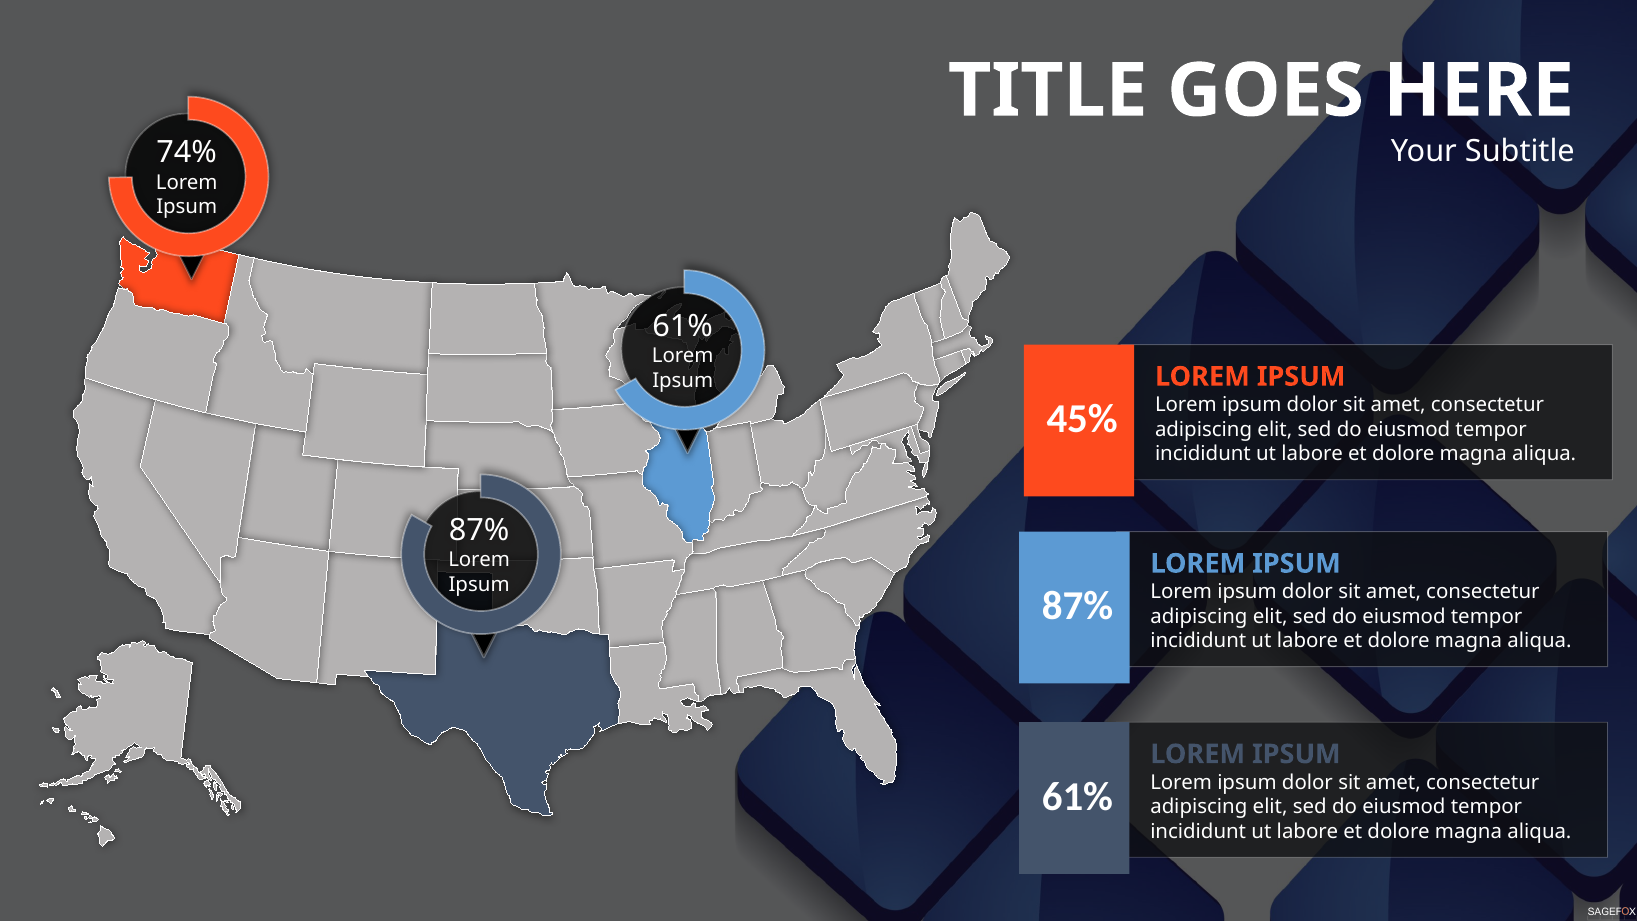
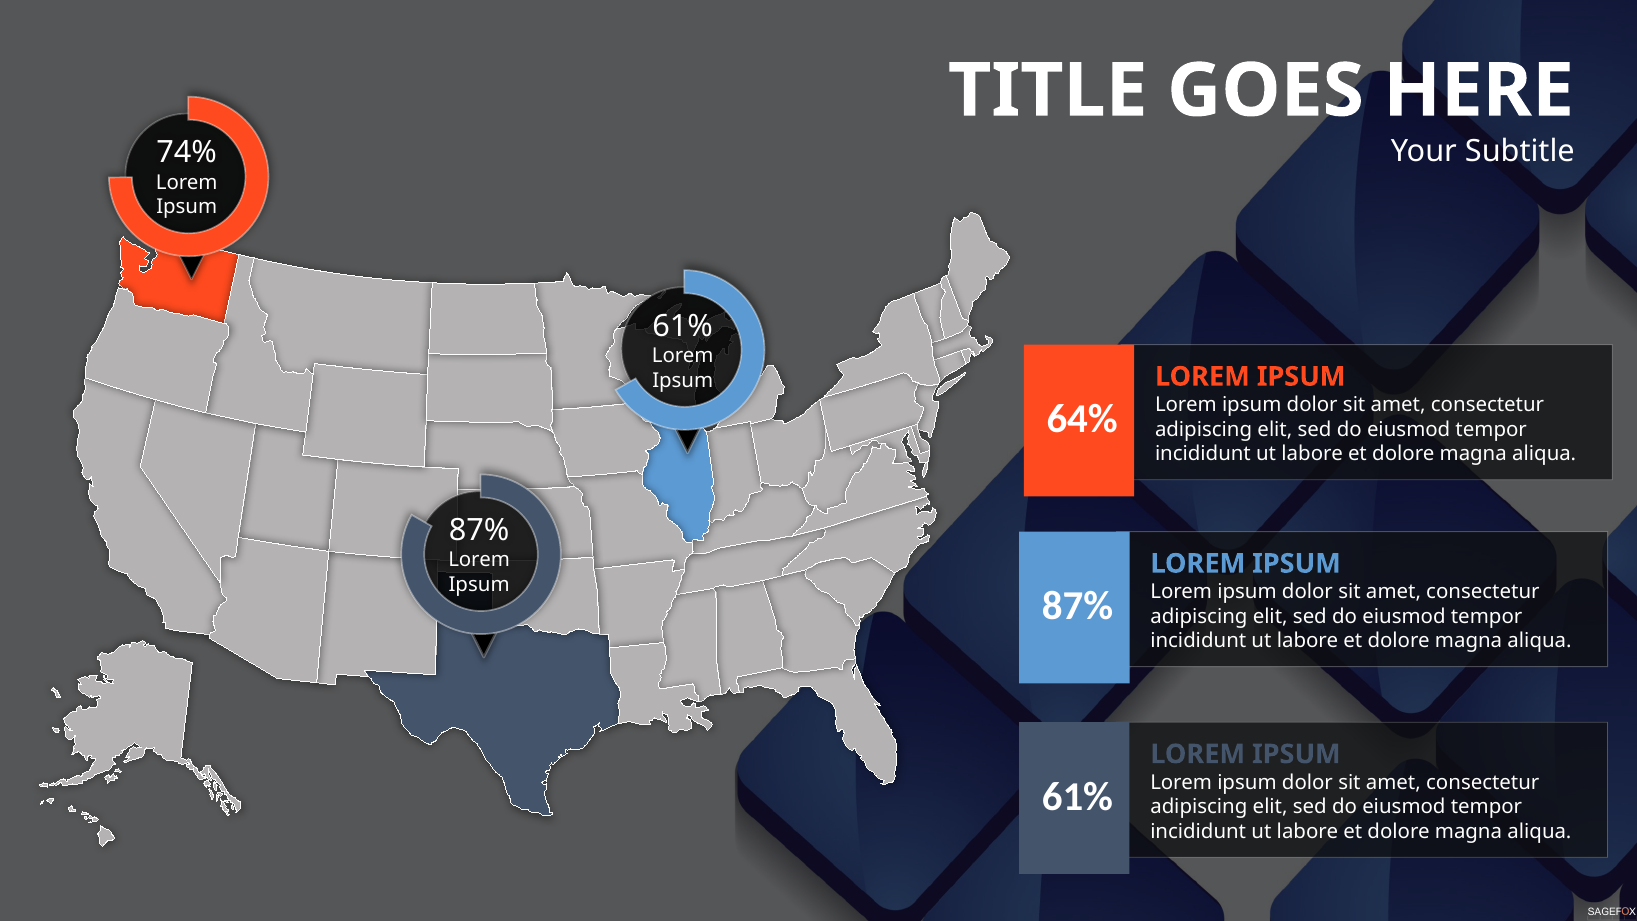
45%: 45% -> 64% (1082, 419)
